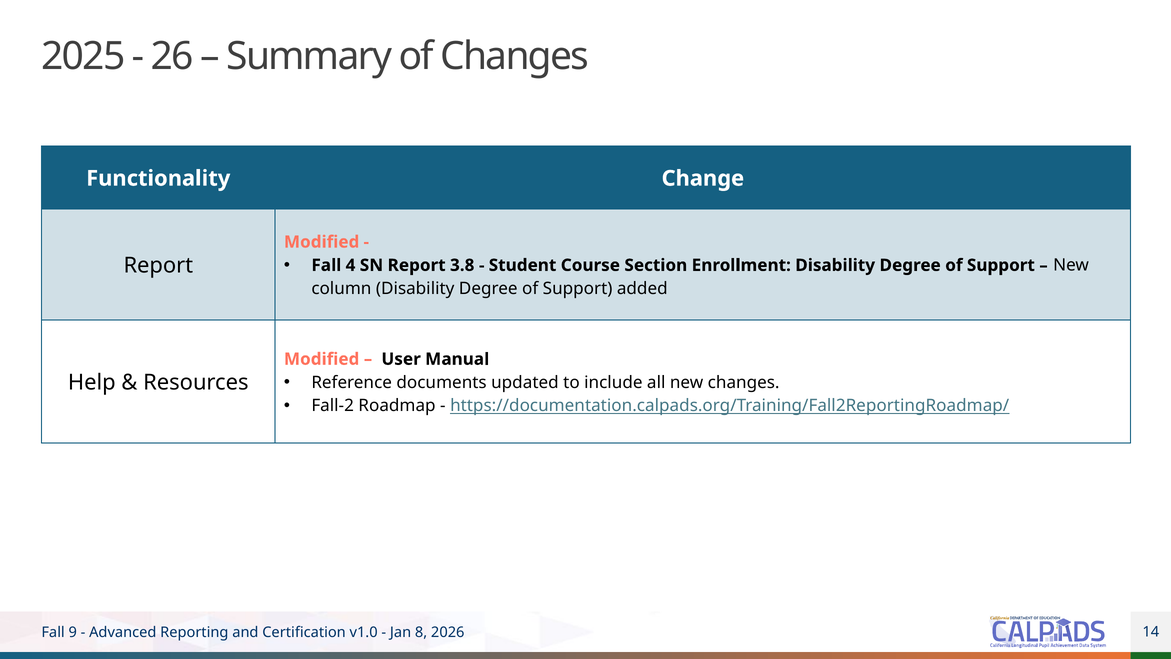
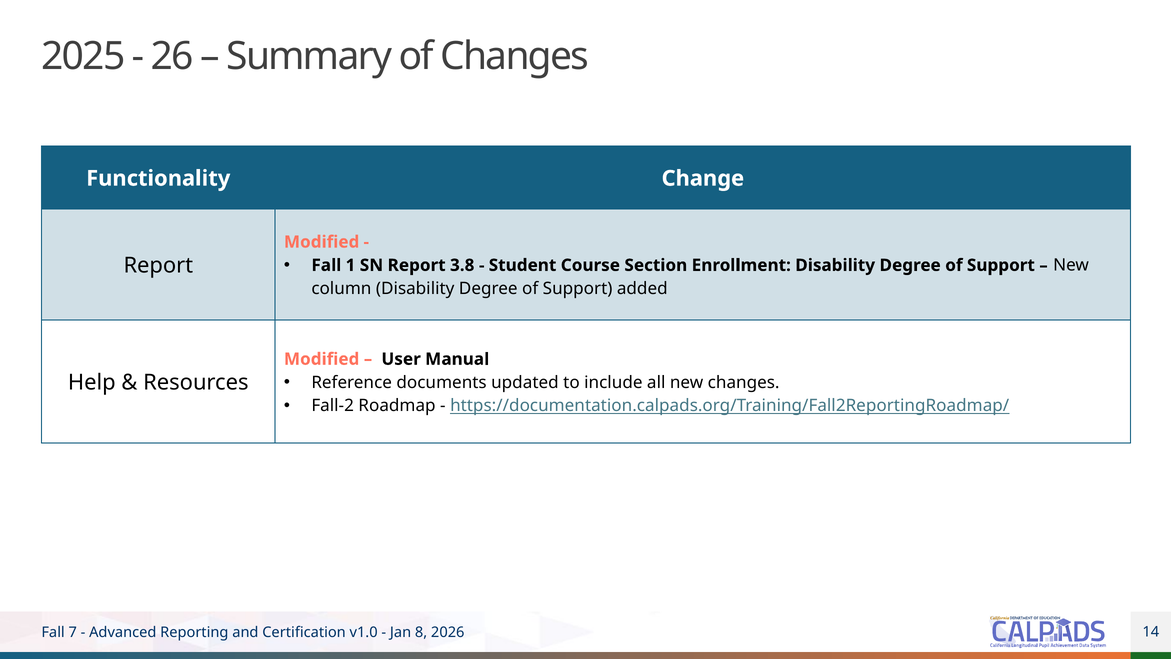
4: 4 -> 1 (351, 265)
9: 9 -> 7 (73, 632)
